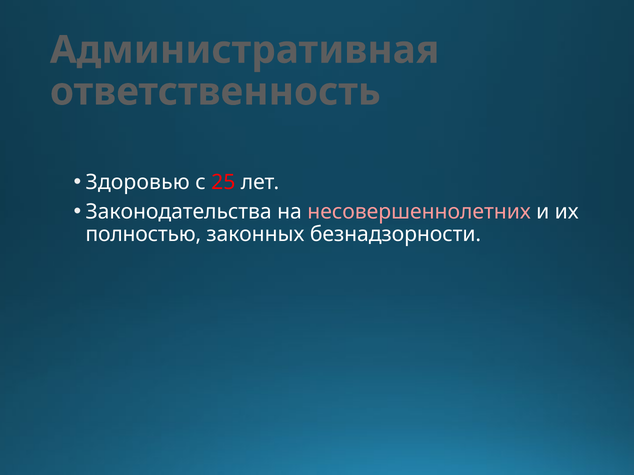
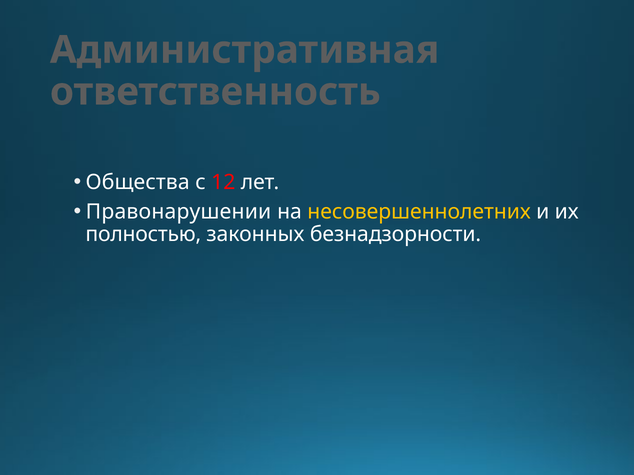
Здоровью: Здоровью -> Общества (138, 182)
25: 25 -> 12 (223, 182)
Законодательства: Законодательства -> Правонарушении (178, 212)
несовершеннолетних colour: pink -> yellow (419, 212)
